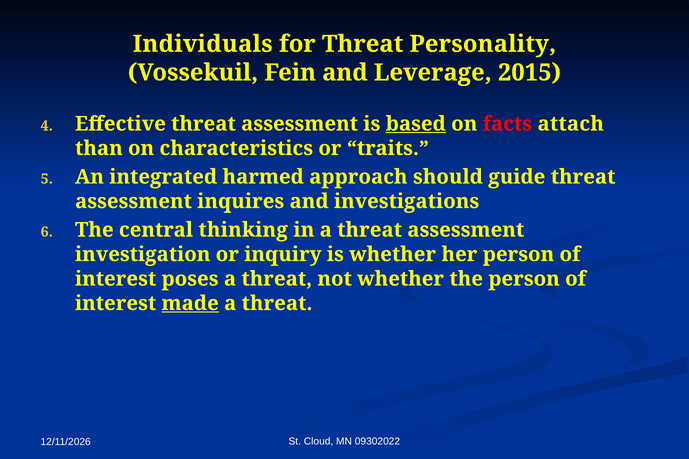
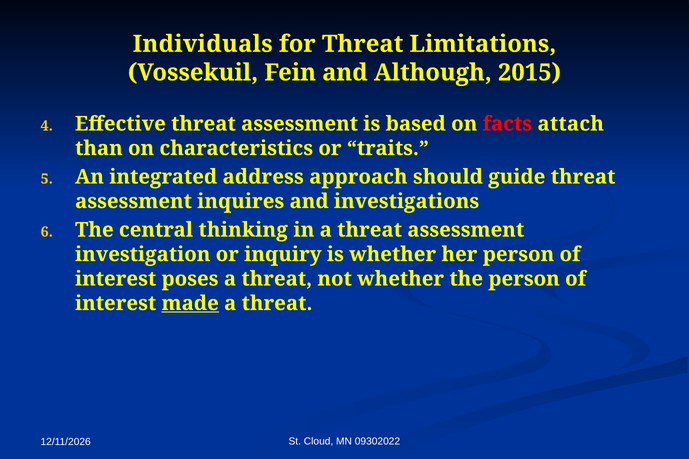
Personality: Personality -> Limitations (483, 44)
Leverage: Leverage -> Although (433, 73)
based underline: present -> none (416, 124)
harmed: harmed -> address (263, 177)
